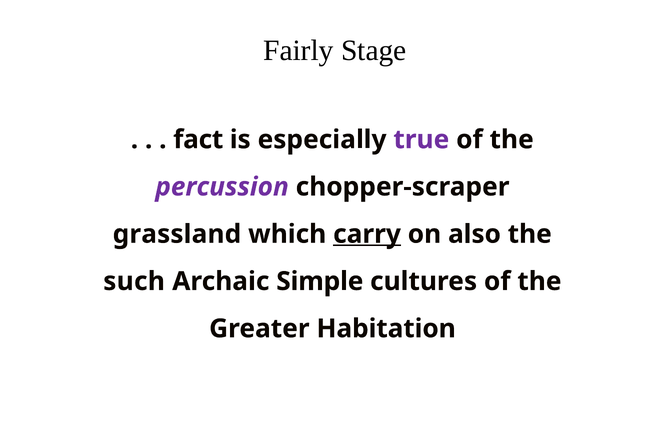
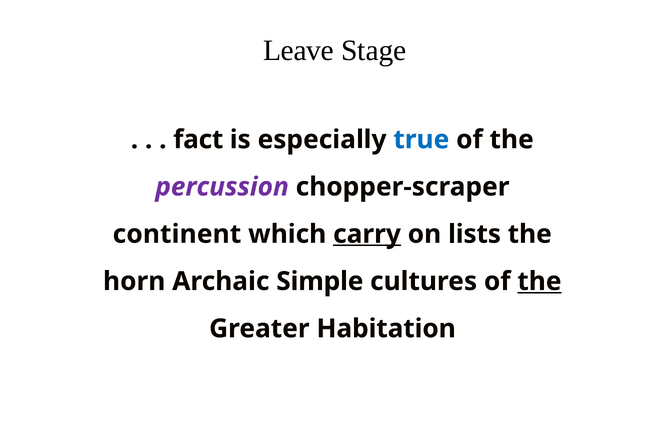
Fairly: Fairly -> Leave (299, 50)
true colour: purple -> blue (421, 140)
grassland: grassland -> continent (177, 234)
also: also -> lists (475, 234)
such: such -> horn (134, 282)
the underline: none -> present (539, 282)
